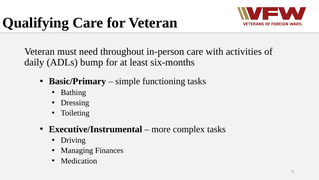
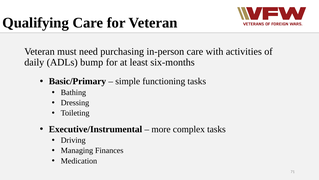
throughout: throughout -> purchasing (122, 51)
